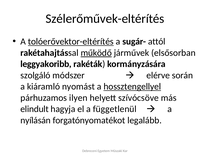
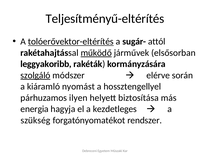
Szélerőművek-eltérítés: Szélerőművek-eltérítés -> Teljesítményű-eltérítés (105, 19)
szolgáló underline: none -> present (35, 75)
hossztengellyel underline: present -> none (132, 86)
szívócsöve: szívócsöve -> biztosítása (139, 97)
elindult: elindult -> energia (35, 109)
függetlenül: függetlenül -> kezdetleges (115, 109)
nyílásán: nyílásán -> szükség (35, 120)
legalább: legalább -> rendszer (145, 120)
